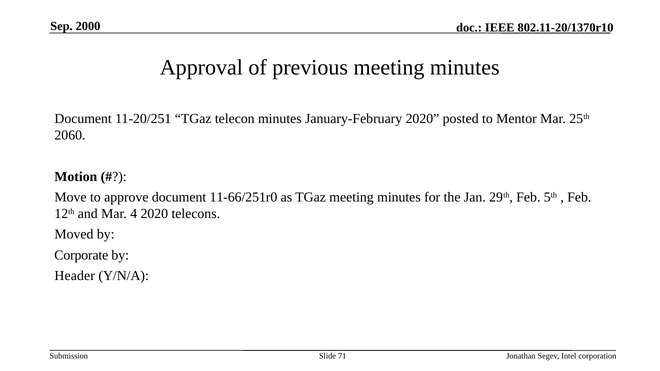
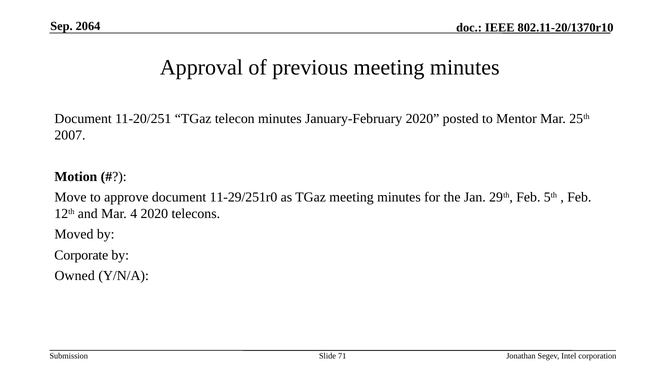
2000: 2000 -> 2064 (88, 26)
2060: 2060 -> 2007 (70, 135)
11-66/251r0: 11-66/251r0 -> 11-29/251r0 (243, 197)
Header: Header -> Owned (75, 276)
